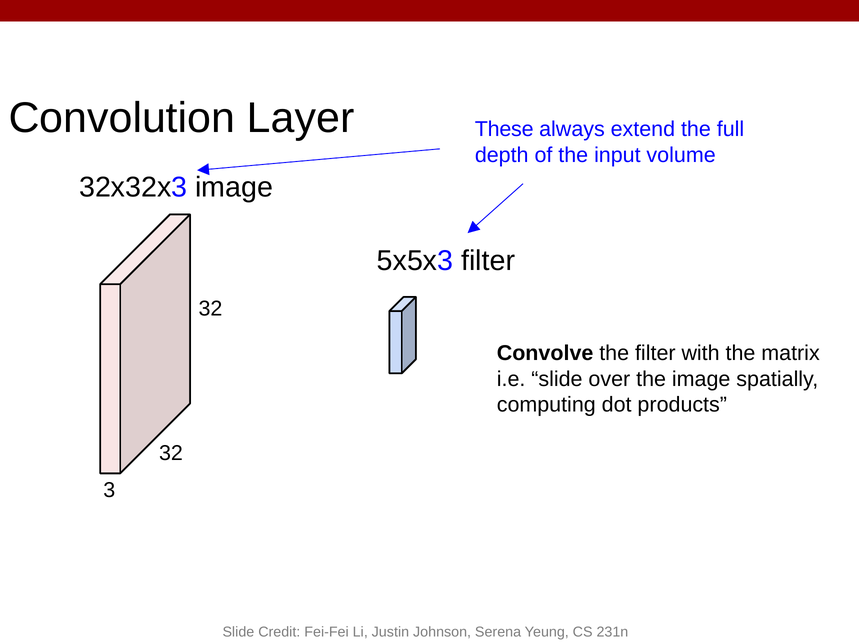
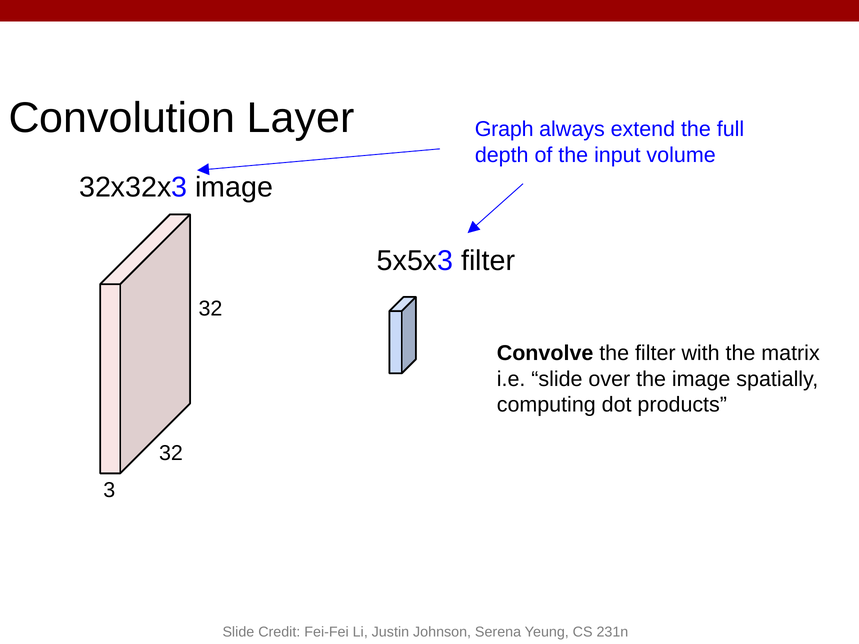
These: These -> Graph (504, 129)
